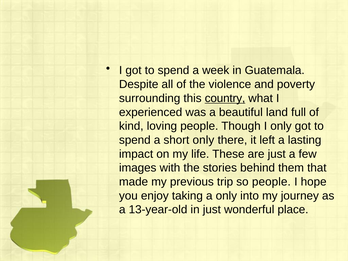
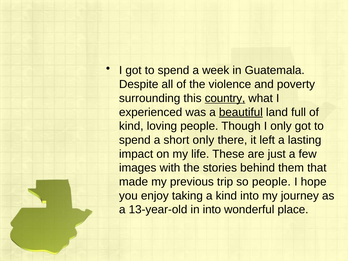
beautiful underline: none -> present (241, 112)
a only: only -> kind (226, 196)
in just: just -> into (212, 210)
